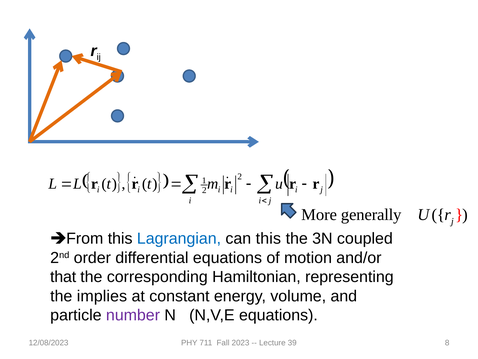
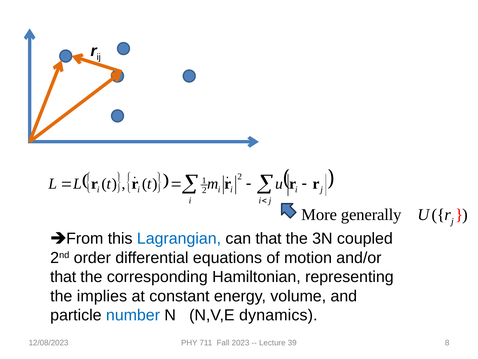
can this: this -> that (269, 238)
number colour: purple -> blue (133, 315)
N,V,E equations: equations -> dynamics (278, 315)
